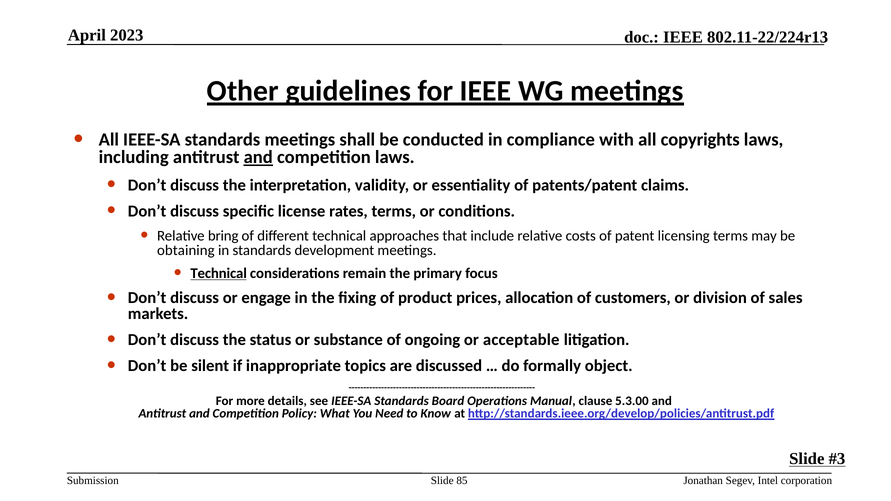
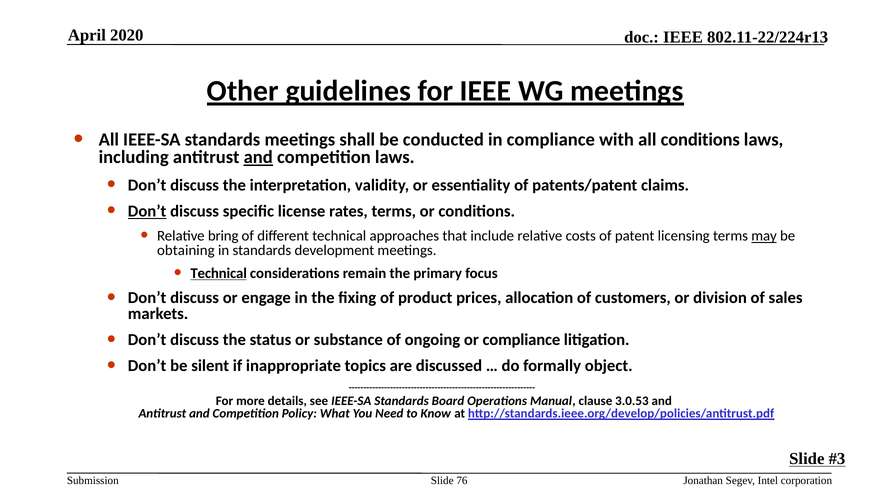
2023: 2023 -> 2020 (127, 35)
all copyrights: copyrights -> conditions (700, 139)
Don’t underline: none -> present (147, 211)
may underline: none -> present (764, 236)
or acceptable: acceptable -> compliance (521, 340)
5.3.00: 5.3.00 -> 3.0.53 (632, 401)
85: 85 -> 76 (462, 481)
